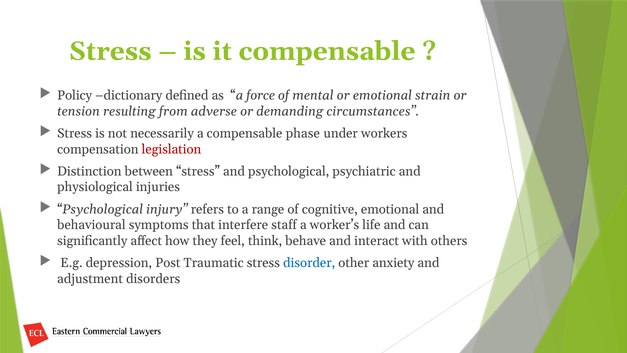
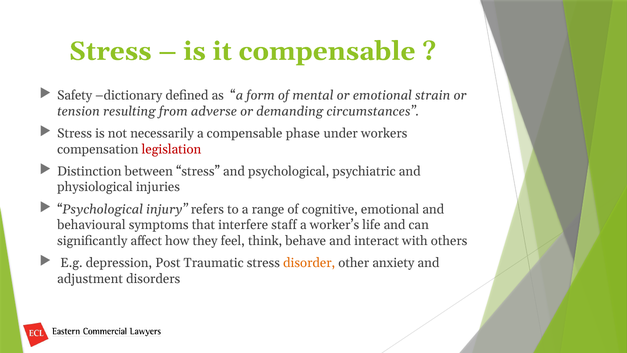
Policy: Policy -> Safety (75, 96)
force: force -> form (261, 96)
disorder colour: blue -> orange (309, 263)
